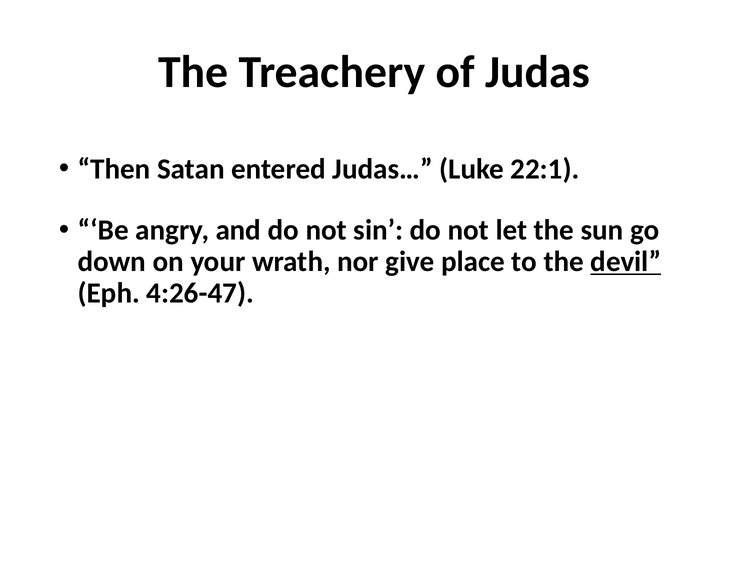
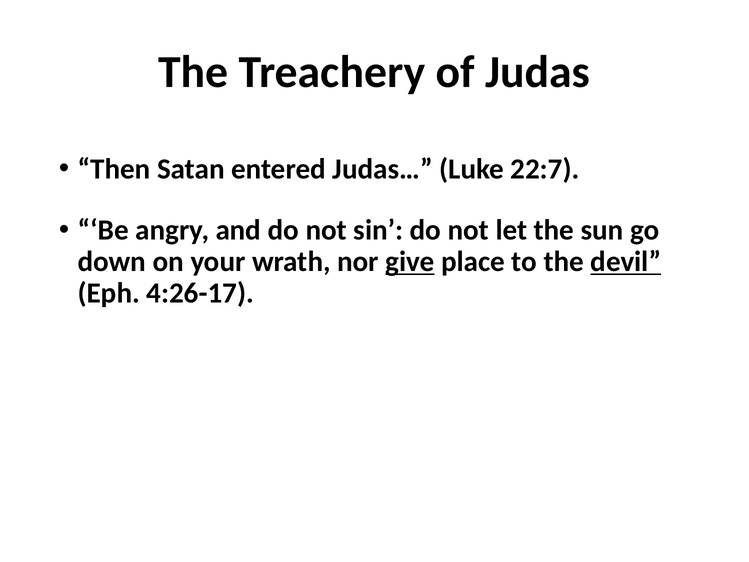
22:1: 22:1 -> 22:7 (545, 169)
give underline: none -> present (410, 262)
4:26-47: 4:26-47 -> 4:26-17 (200, 293)
